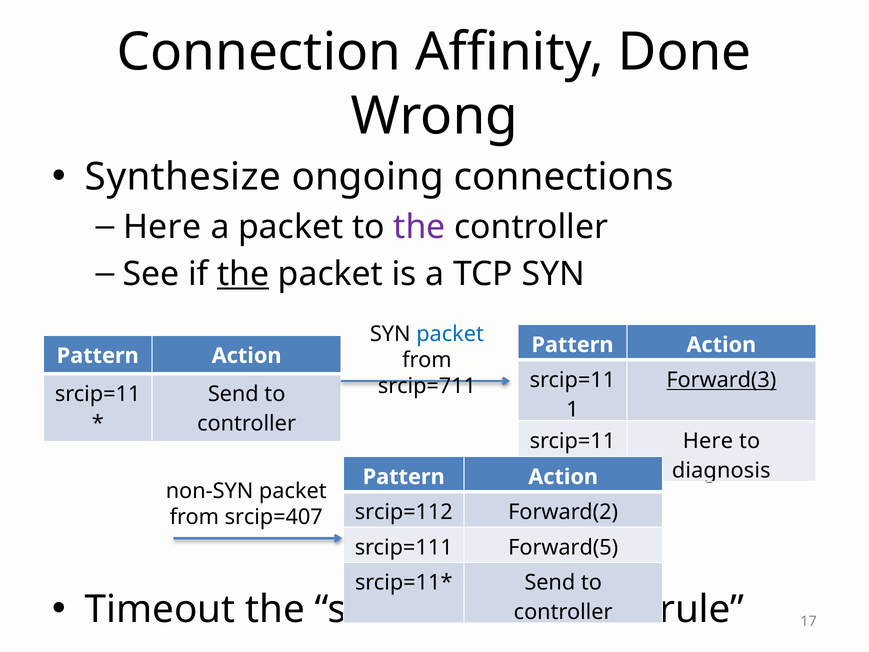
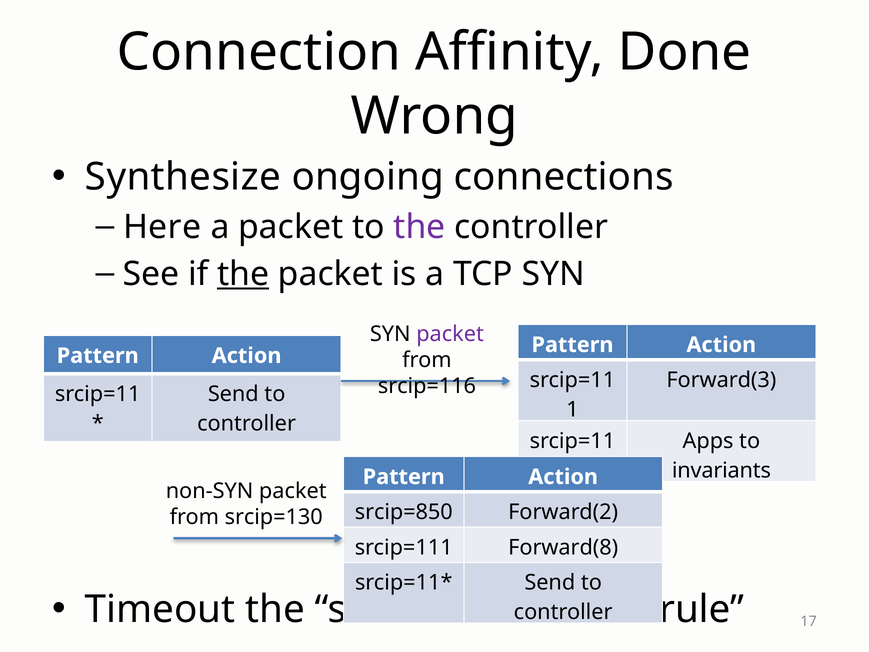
packet colour: blue -> purple (450, 334)
Forward(3 underline: present -> none (721, 380)
srcip=711: srcip=711 -> srcip=116 (427, 386)
Here: Here -> Apps (708, 441)
diagnosis: diagnosis -> invariants (721, 470)
srcip=112: srcip=112 -> srcip=850 (404, 512)
srcip=407: srcip=407 -> srcip=130 (274, 517)
Forward(5: Forward(5 -> Forward(8 (563, 547)
